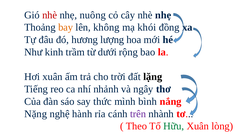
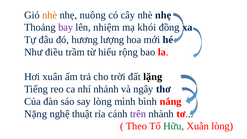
nhè colour: red -> orange (50, 15)
bay colour: orange -> purple (66, 27)
không: không -> nhiệm (106, 27)
kinh: kinh -> điều (54, 52)
dưới: dưới -> hiểu (107, 52)
say thức: thức -> lòng (103, 101)
hành: hành -> thuật (82, 114)
